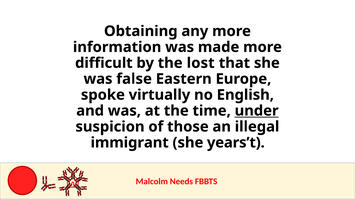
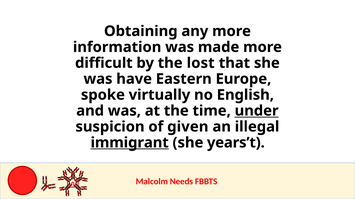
false: false -> have (134, 79)
those: those -> given (188, 127)
immigrant underline: none -> present (130, 143)
